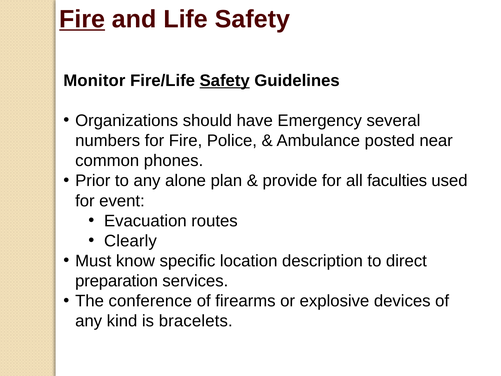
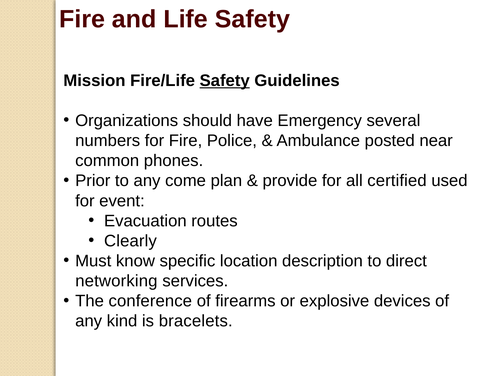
Fire underline: present -> none (82, 19)
Monitor: Monitor -> Mission (94, 80)
alone: alone -> come (186, 181)
faculties: faculties -> certified (397, 181)
preparation: preparation -> networking (116, 281)
